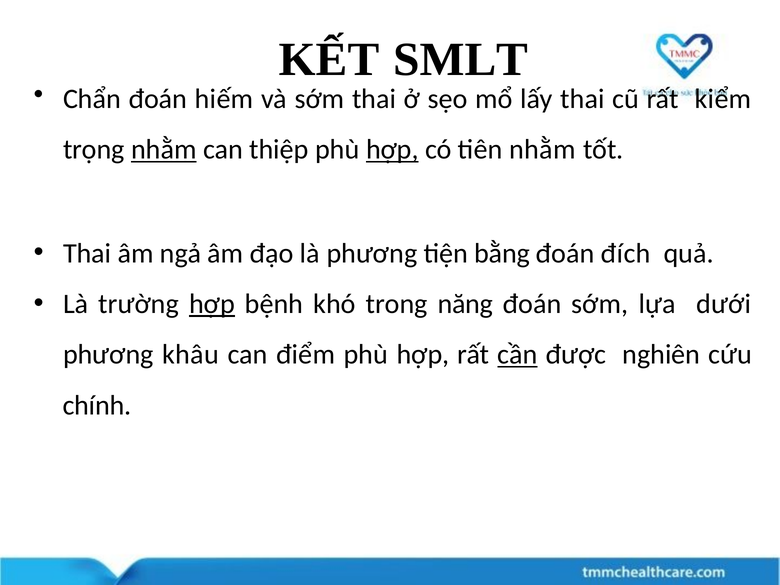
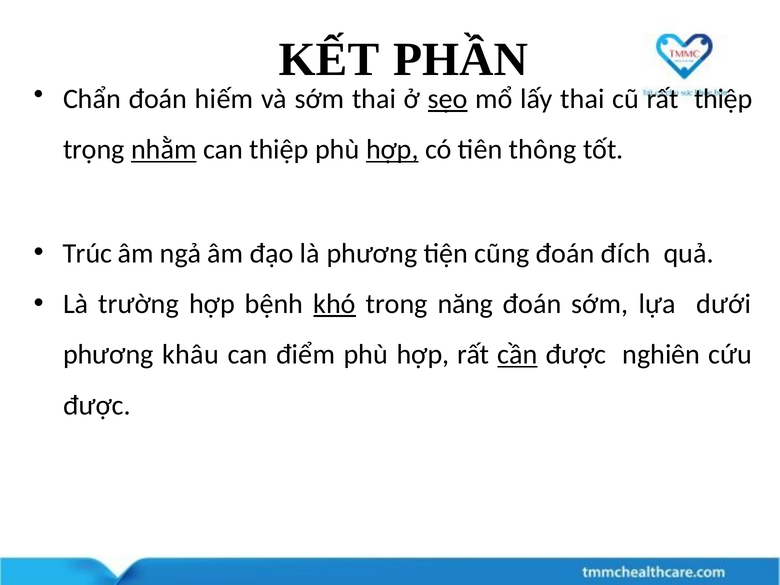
SMLT: SMLT -> PHẦN (461, 60)
sẹo underline: none -> present (448, 99)
rất kiểm: kiểm -> thiệp (723, 99)
tiên nhằm: nhằm -> thông (543, 150)
Thai: Thai -> Trúc (87, 253)
bằng: bằng -> cũng (502, 253)
hợp underline: present -> none (212, 304)
khó underline: none -> present (335, 304)
chính: chính -> được (97, 405)
